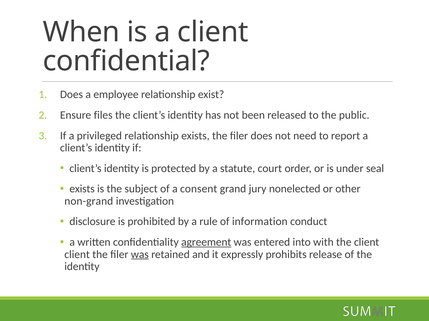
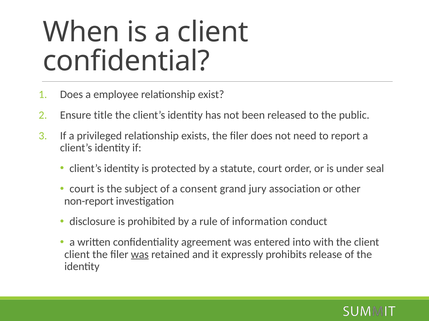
files: files -> title (103, 115)
exists: exists -> court (82, 189)
nonelected: nonelected -> association (295, 189)
non-grand: non-grand -> non-report (89, 202)
agreement underline: present -> none (206, 243)
